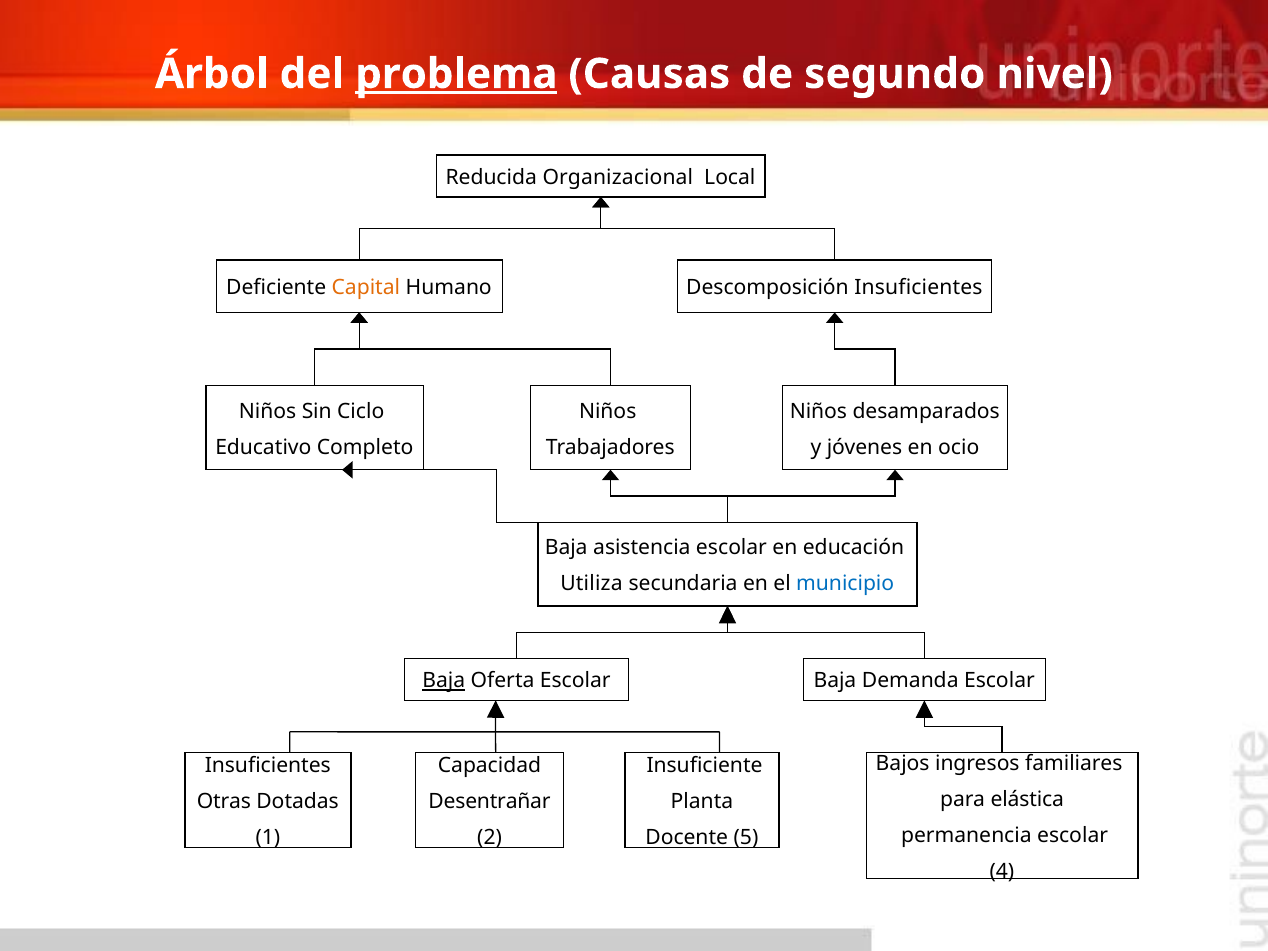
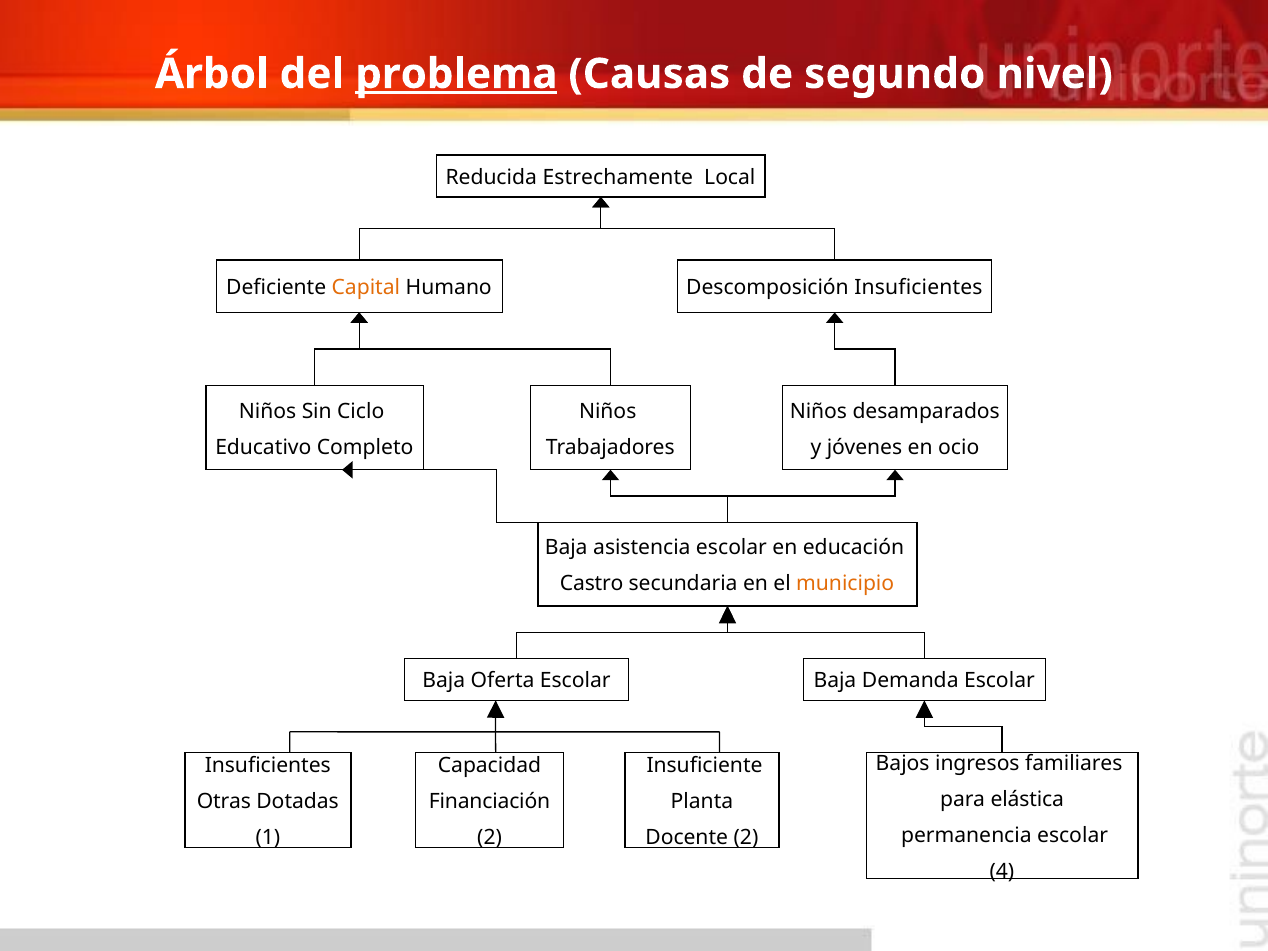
Organizacional: Organizacional -> Estrechamente (618, 177)
Utiliza: Utiliza -> Castro (592, 584)
municipio colour: blue -> orange (845, 584)
Baja underline: present -> none (444, 681)
Desentrañar: Desentrañar -> Financiación (490, 801)
Docente 5: 5 -> 2 (746, 837)
